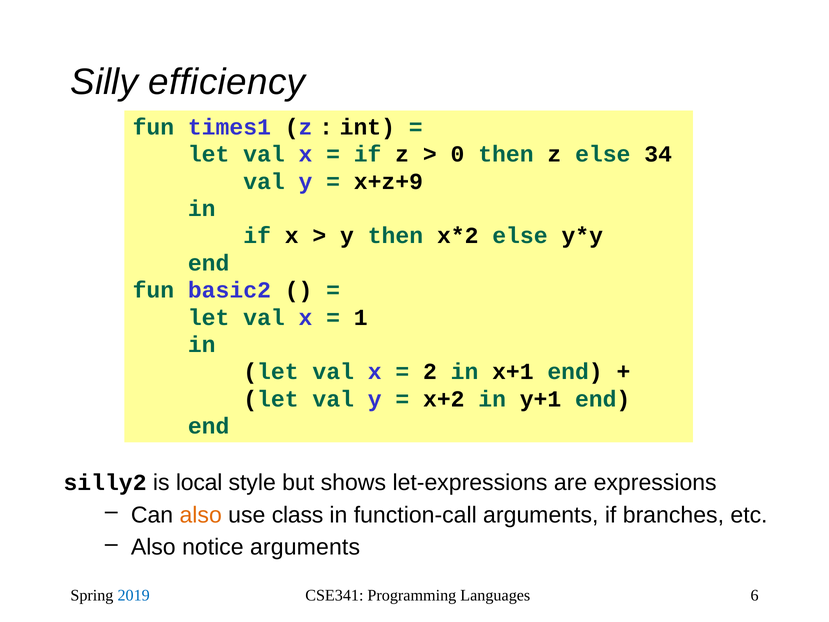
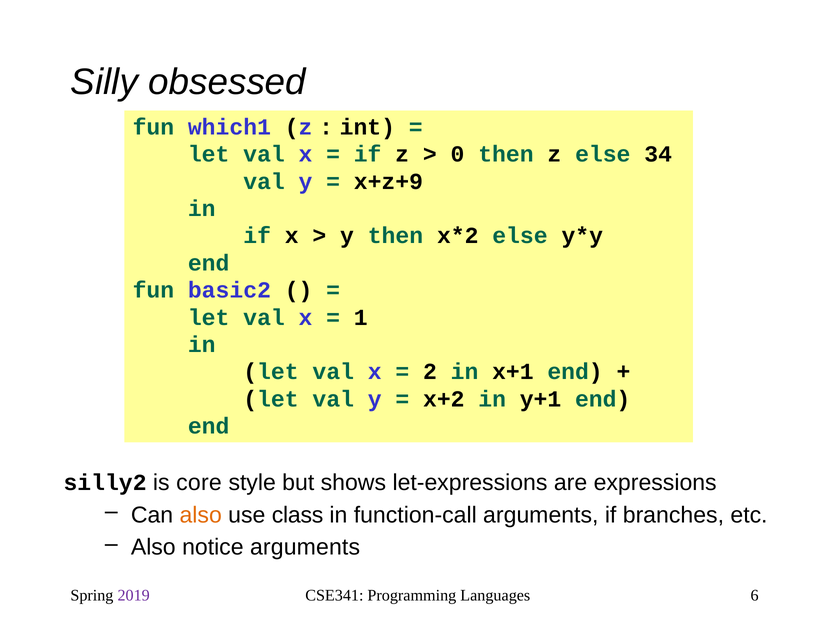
efficiency: efficiency -> obsessed (227, 82)
times1: times1 -> which1 (229, 127)
local: local -> core (199, 482)
2019 colour: blue -> purple (134, 595)
